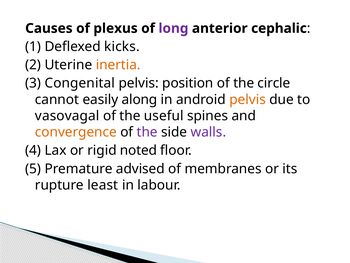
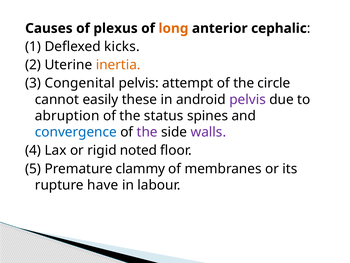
long colour: purple -> orange (173, 28)
position: position -> attempt (188, 83)
along: along -> these (139, 99)
pelvis colour: orange -> purple (248, 99)
vasovagal: vasovagal -> abruption (67, 116)
useful: useful -> status (164, 116)
convergence colour: orange -> blue (76, 132)
advised: advised -> clammy (140, 168)
least: least -> have (103, 185)
